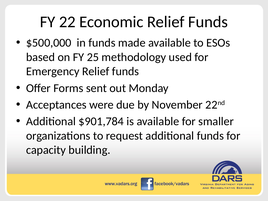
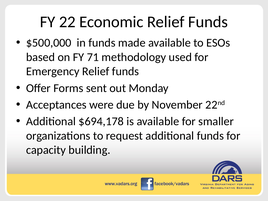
25: 25 -> 71 (93, 57)
$901,784: $901,784 -> $694,178 (101, 121)
